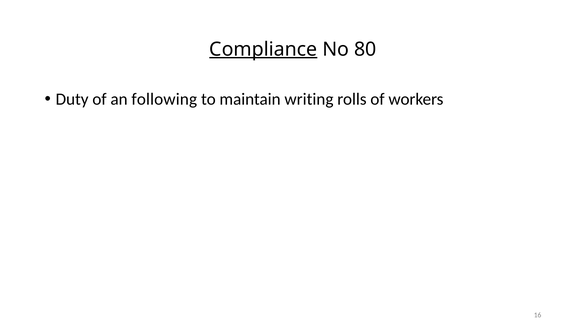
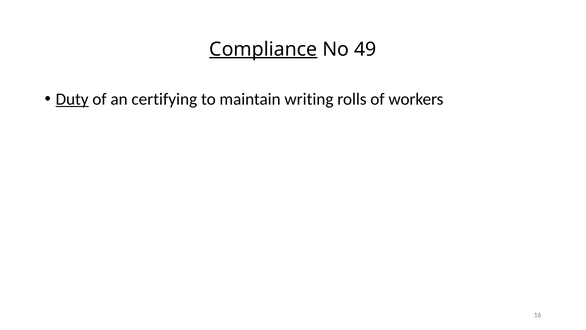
80: 80 -> 49 (365, 49)
Duty underline: none -> present (72, 99)
following: following -> certifying (164, 99)
